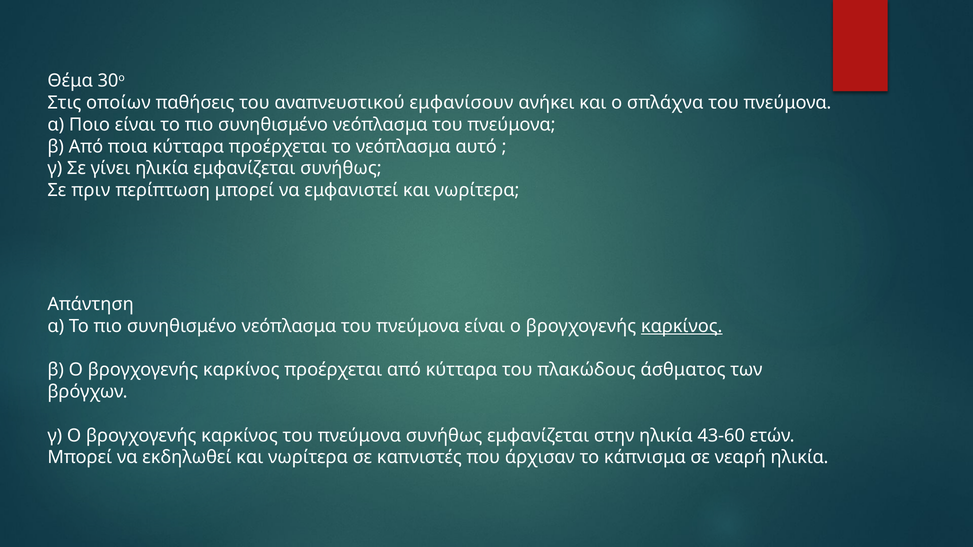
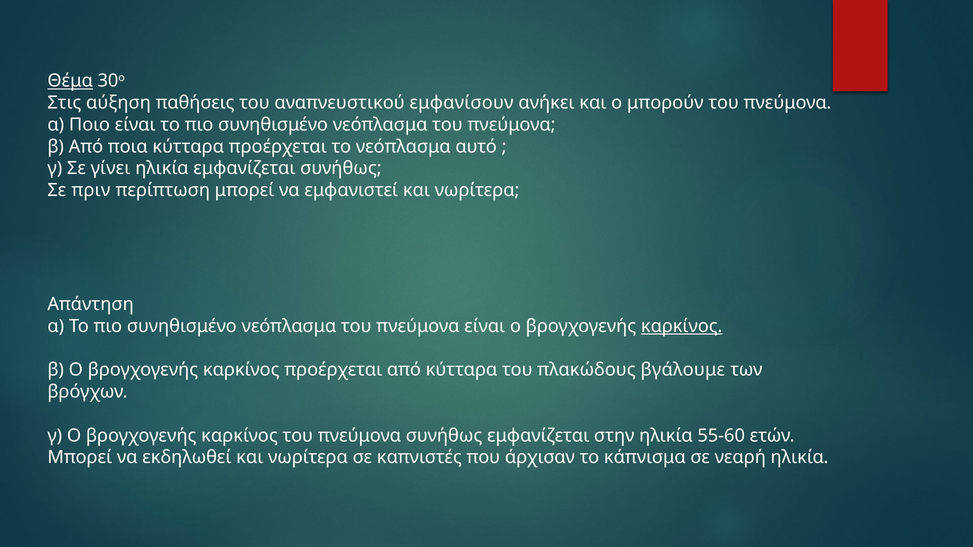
Θέμα underline: none -> present (70, 81)
οποίων: οποίων -> αύξηση (118, 103)
σπλάχνα: σπλάχνα -> μπορούν (665, 103)
άσθματος: άσθματος -> βγάλουμε (683, 370)
43-60: 43-60 -> 55-60 (721, 436)
